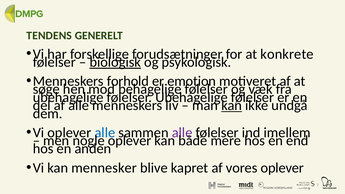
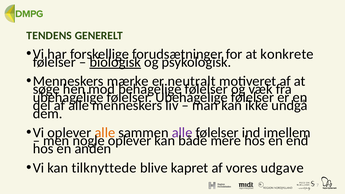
forhold: forhold -> mærke (128, 81)
emotion: emotion -> neutralt (192, 81)
kan underline: present -> none (232, 105)
alle colour: blue -> orange (105, 133)
mennesker: mennesker -> tilknyttede (104, 168)
vores oplever: oplever -> udgave (282, 168)
